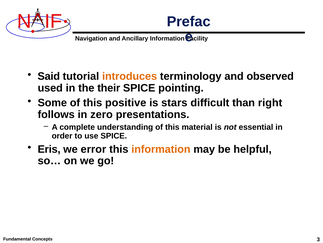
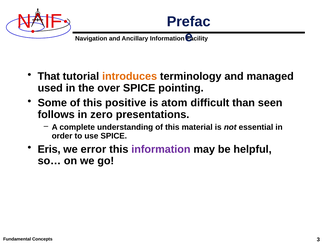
Said: Said -> That (49, 76)
observed: observed -> managed (270, 76)
their: their -> over (109, 88)
stars: stars -> atom (174, 103)
right: right -> seen (270, 103)
information colour: orange -> purple (161, 149)
